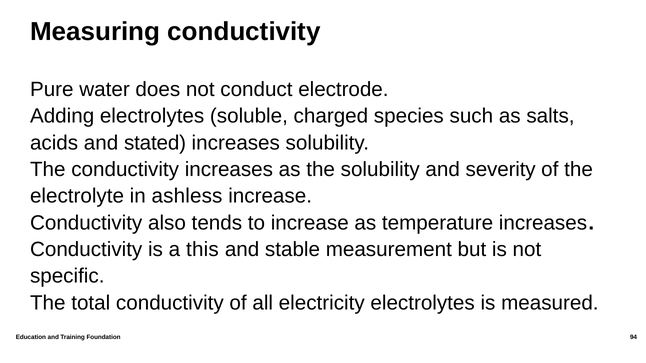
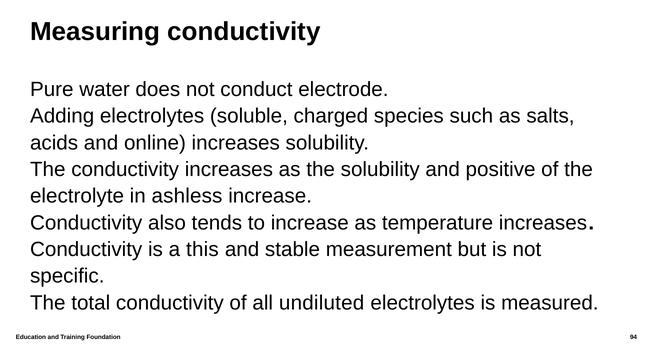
stated: stated -> online (155, 143)
severity: severity -> positive (501, 170)
electricity: electricity -> undiluted (322, 303)
